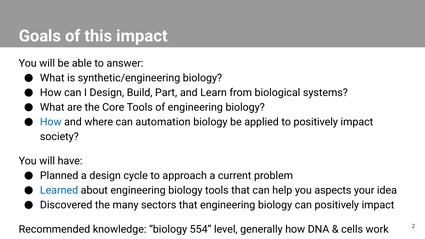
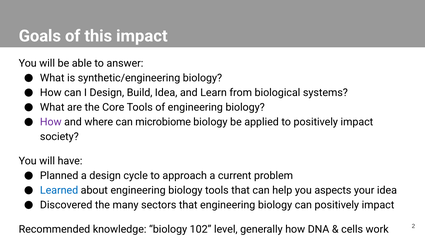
Build Part: Part -> Idea (166, 93)
How colour: blue -> purple (51, 122)
automation: automation -> microbiome (163, 122)
554: 554 -> 102 (201, 229)
